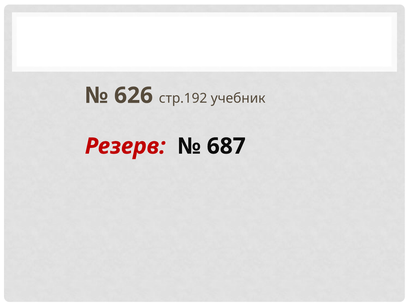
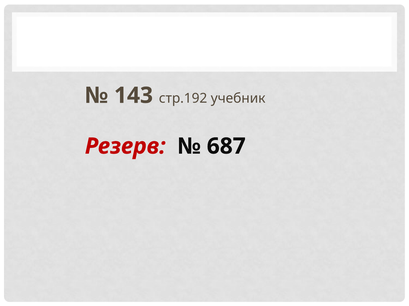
626: 626 -> 143 (134, 96)
